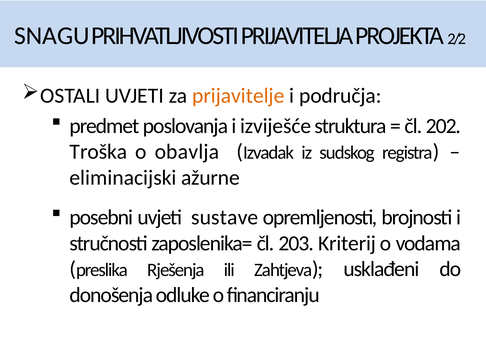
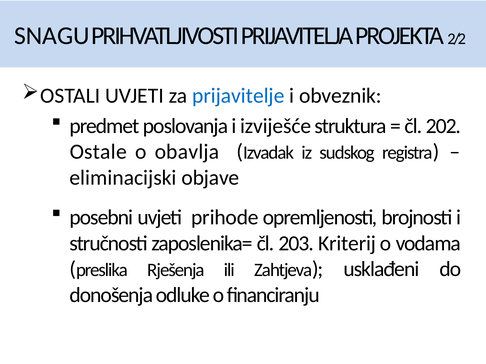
prijavitelje colour: orange -> blue (238, 96)
područja: područja -> obveznik (340, 96)
Troška: Troška -> Ostale (98, 152)
ažurne: ažurne -> objave (210, 178)
sustave: sustave -> prihode (225, 218)
